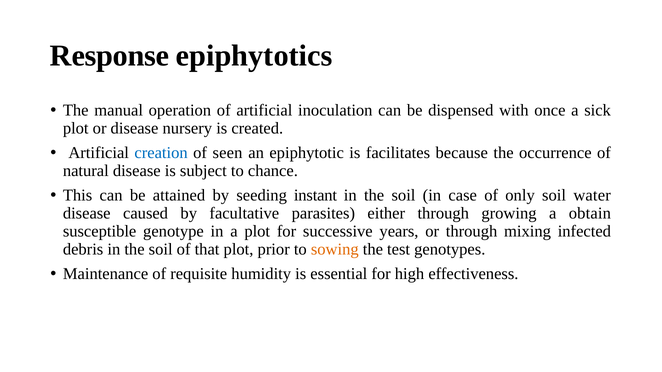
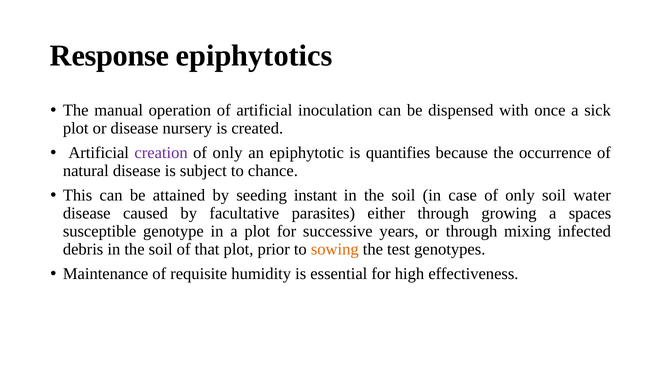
creation colour: blue -> purple (161, 153)
seen: seen -> only (228, 153)
facilitates: facilitates -> quantifies (398, 153)
obtain: obtain -> spaces (590, 214)
